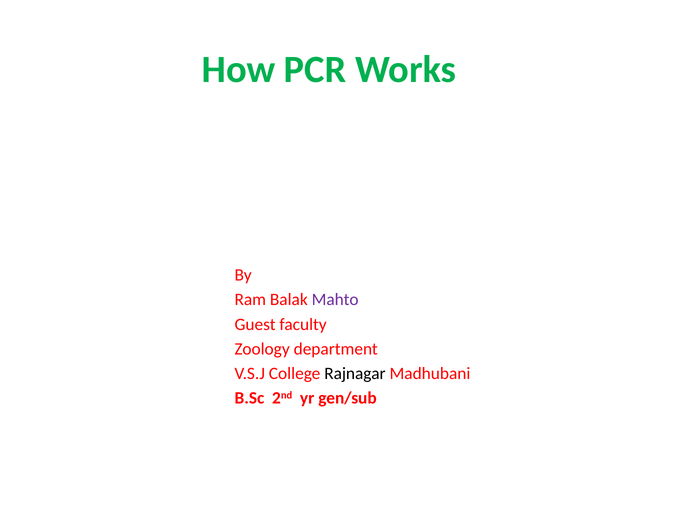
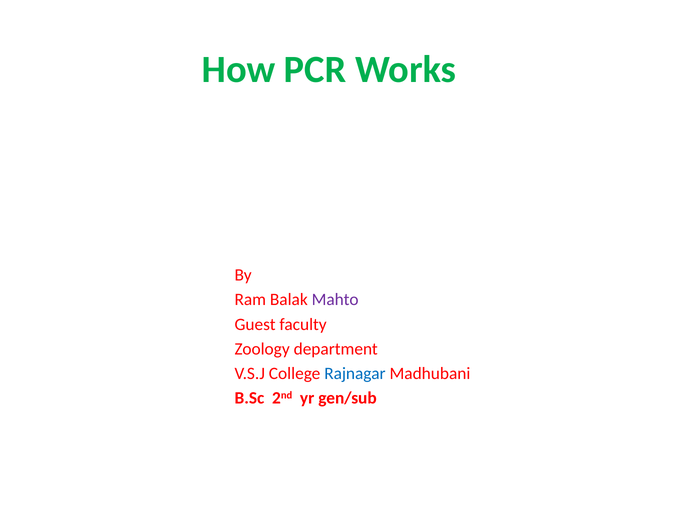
Rajnagar colour: black -> blue (355, 373)
